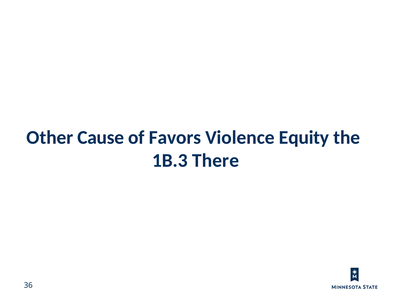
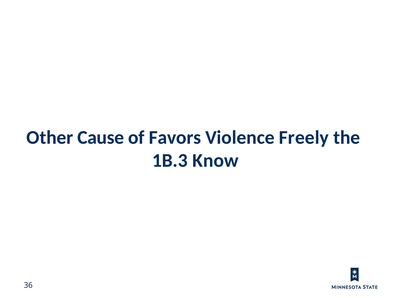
Equity: Equity -> Freely (304, 138)
There: There -> Know (215, 161)
